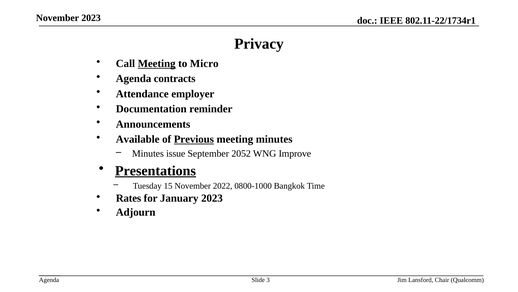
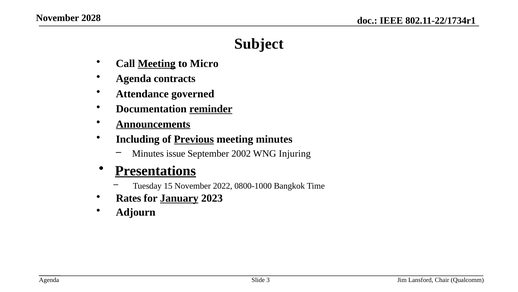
November 2023: 2023 -> 2028 (91, 18)
Privacy: Privacy -> Subject (259, 44)
employer: employer -> governed (193, 94)
reminder underline: none -> present (211, 109)
Announcements underline: none -> present (153, 124)
Available: Available -> Including (138, 139)
2052: 2052 -> 2002 (241, 153)
Improve: Improve -> Injuring (295, 153)
January underline: none -> present (179, 198)
